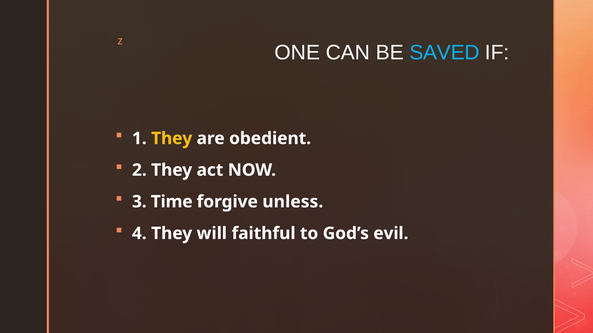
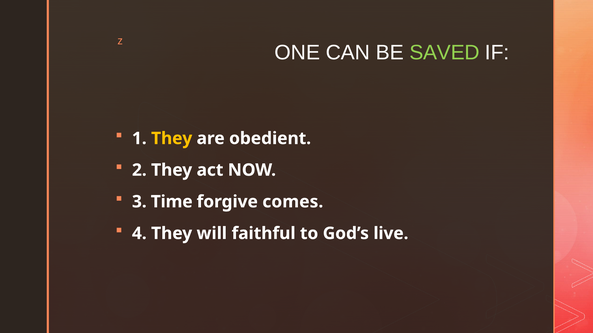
SAVED colour: light blue -> light green (444, 53)
unless: unless -> comes (293, 202)
evil: evil -> live (391, 234)
